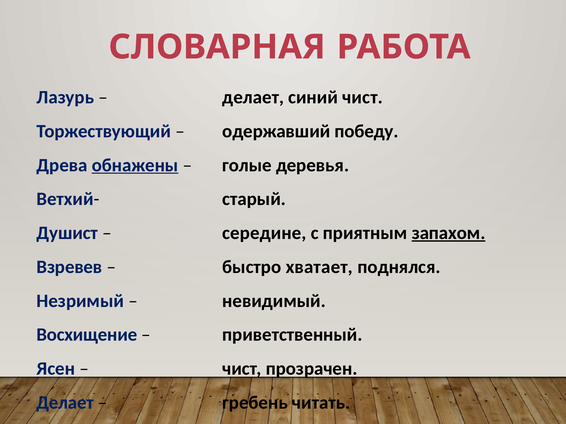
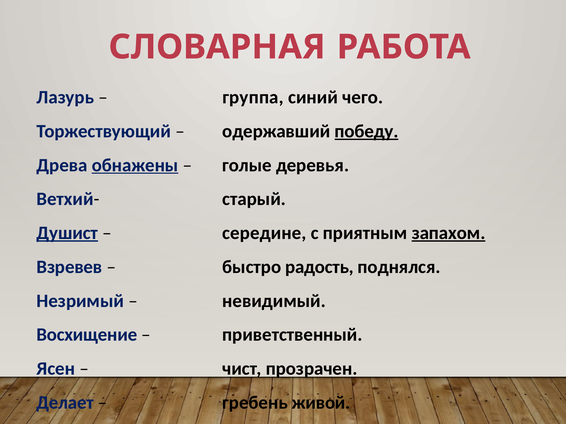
делает: делает -> группа (253, 97)
синий чист: чист -> чего (363, 97)
победу underline: none -> present (367, 131)
Душист underline: none -> present (67, 233)
хватает: хватает -> радость (319, 267)
читать: читать -> живой (321, 403)
